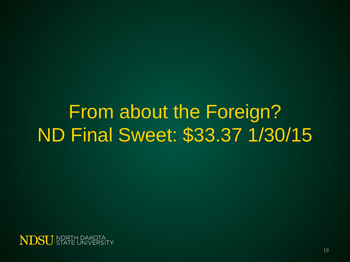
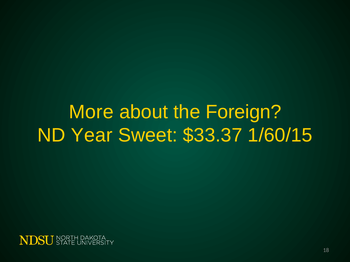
From: From -> More (91, 112)
Final: Final -> Year (92, 135)
1/30/15: 1/30/15 -> 1/60/15 (280, 135)
